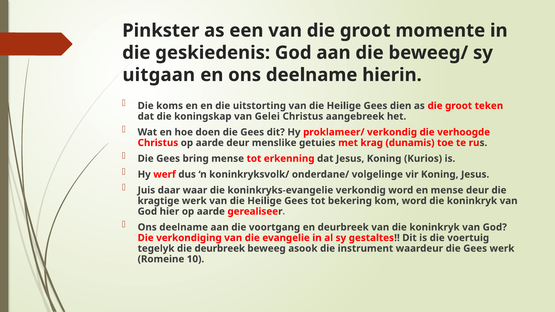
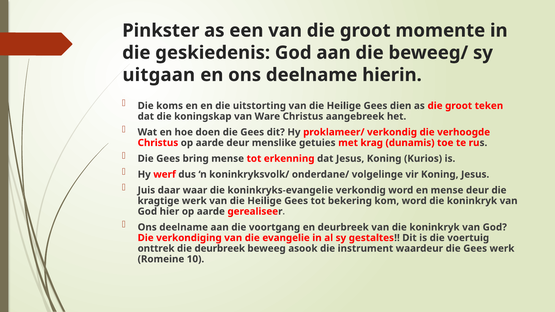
Gelei: Gelei -> Ware (267, 116)
tegelyk: tegelyk -> onttrek (156, 249)
